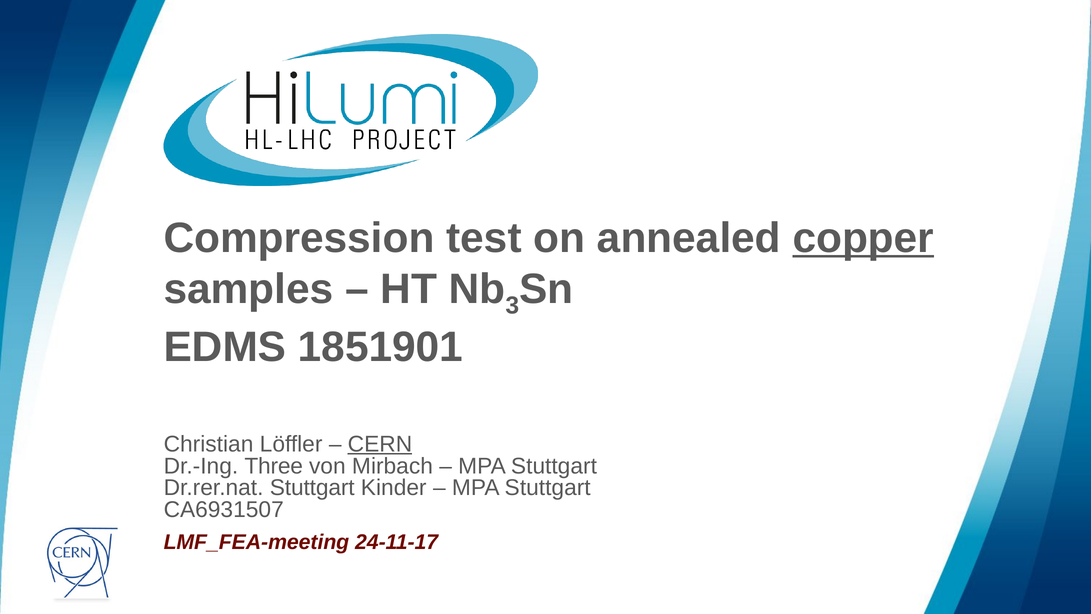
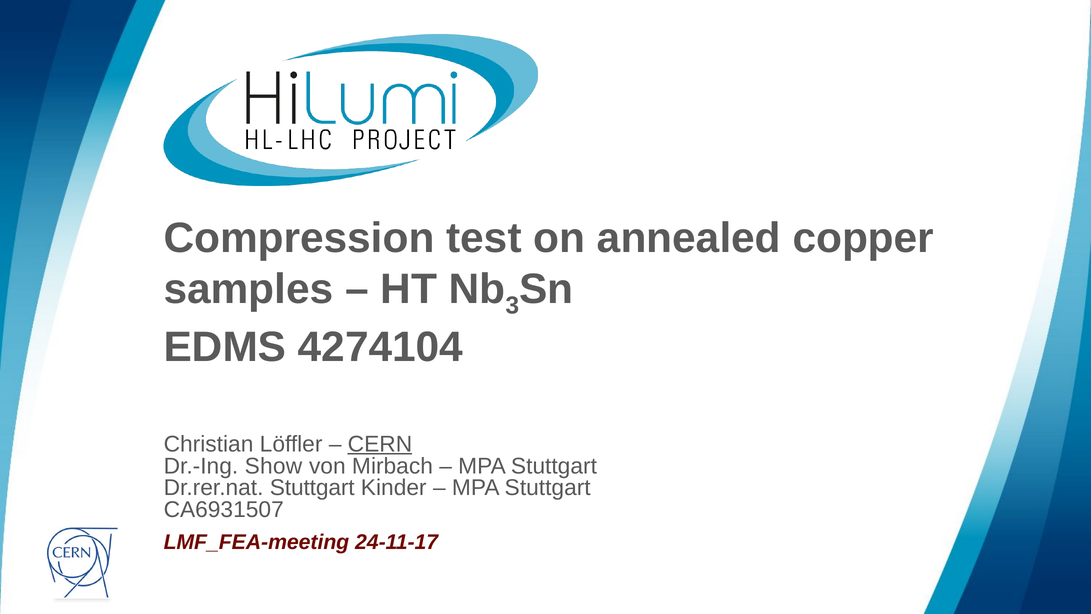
copper underline: present -> none (863, 238)
1851901: 1851901 -> 4274104 (380, 347)
Three: Three -> Show (274, 466)
